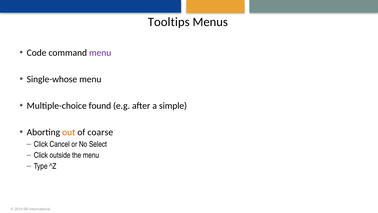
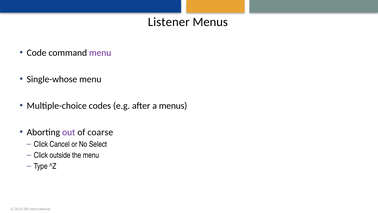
Tooltips: Tooltips -> Listener (169, 22)
found: found -> codes (100, 106)
a simple: simple -> menus (173, 106)
out colour: orange -> purple (69, 132)
